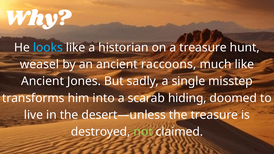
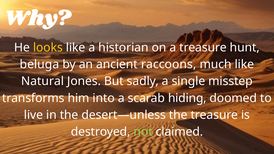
looks colour: light blue -> yellow (48, 48)
weasel: weasel -> beluga (39, 64)
Ancient: Ancient -> Natural (43, 81)
